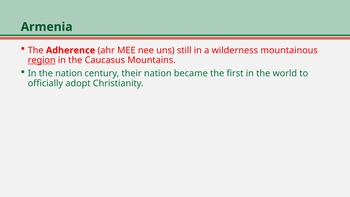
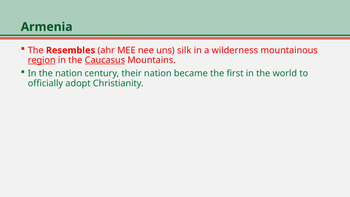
Adherence: Adherence -> Resembles (71, 50)
still: still -> silk (184, 50)
Caucasus underline: none -> present (105, 60)
